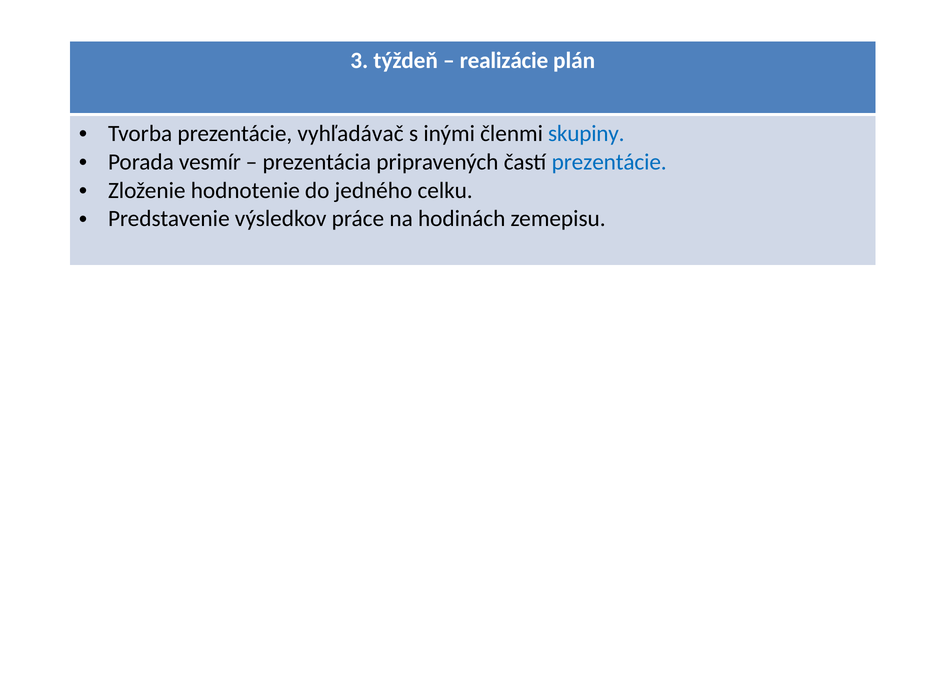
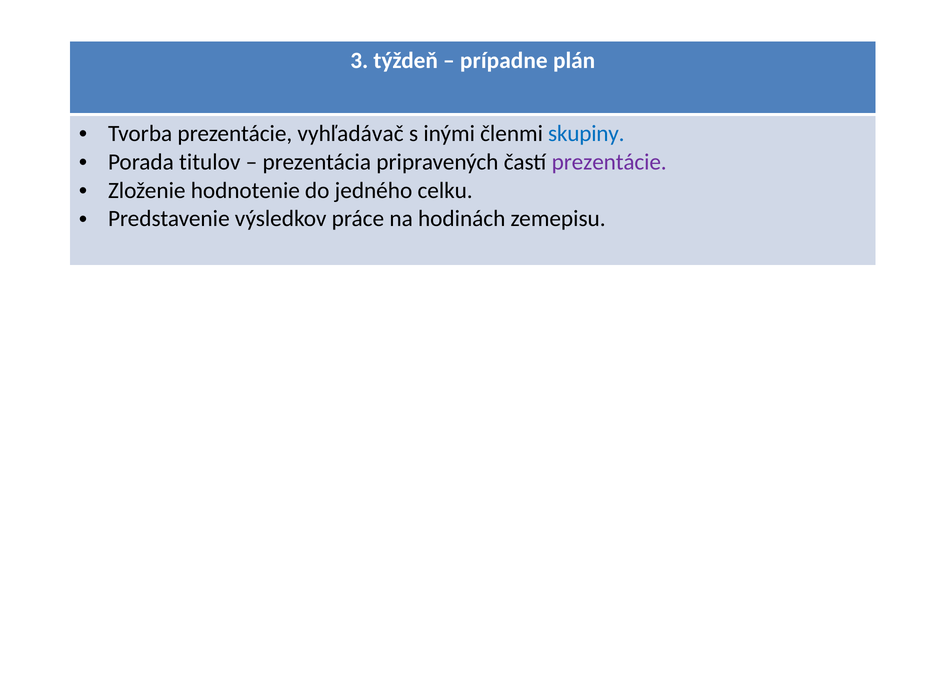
realizácie: realizácie -> prípadne (504, 60)
vesmír: vesmír -> titulov (210, 162)
prezentácie colour: blue -> purple (609, 162)
